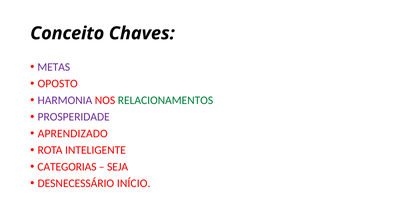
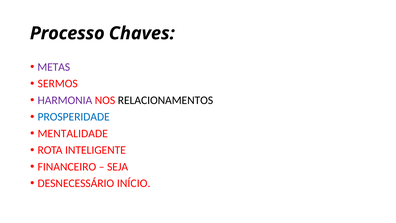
Conceito: Conceito -> Processo (67, 33)
OPOSTO: OPOSTO -> SERMOS (58, 84)
RELACIONAMENTOS colour: green -> black (165, 100)
PROSPERIDADE colour: purple -> blue (74, 117)
APRENDIZADO: APRENDIZADO -> MENTALIDADE (73, 133)
CATEGORIAS: CATEGORIAS -> FINANCEIRO (67, 167)
